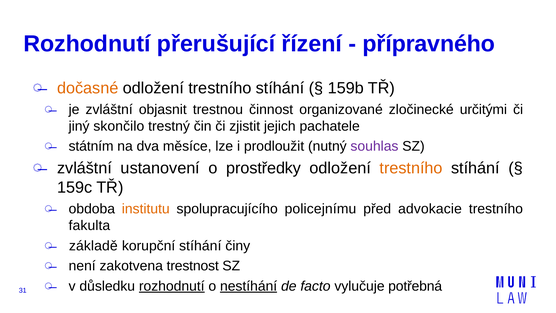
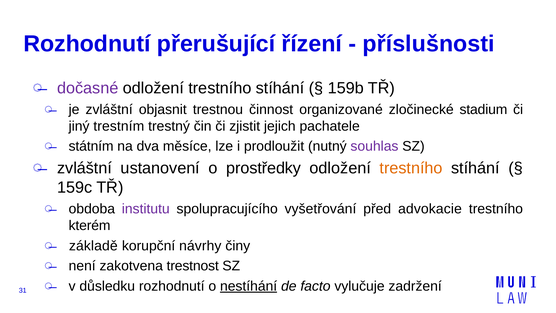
přípravného: přípravného -> příslušnosti (429, 44)
dočasné colour: orange -> purple (88, 88)
určitými: určitými -> stadium (483, 109)
skončilo: skončilo -> trestním (119, 126)
institutu colour: orange -> purple (146, 209)
policejnímu: policejnímu -> vyšetřování (320, 209)
fakulta: fakulta -> kterém (90, 226)
korupční stíhání: stíhání -> návrhy (200, 246)
rozhodnutí underline: present -> none (172, 286)
potřebná: potřebná -> zadržení (415, 286)
